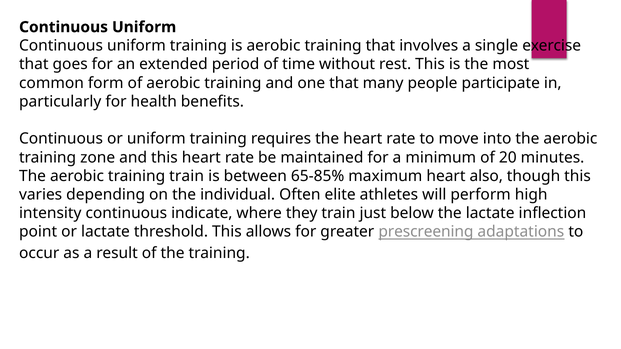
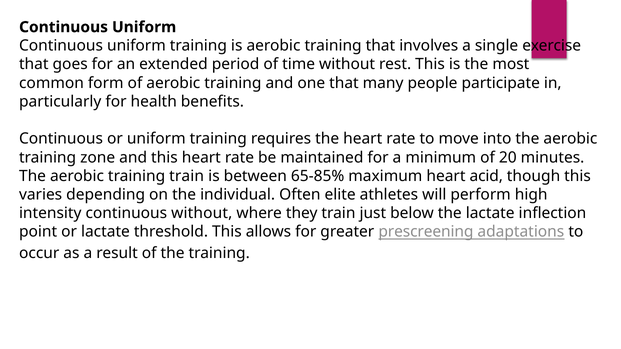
also: also -> acid (486, 176)
continuous indicate: indicate -> without (202, 213)
